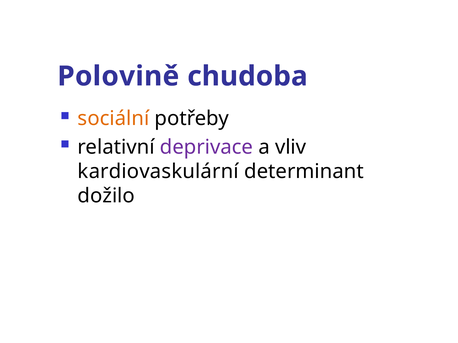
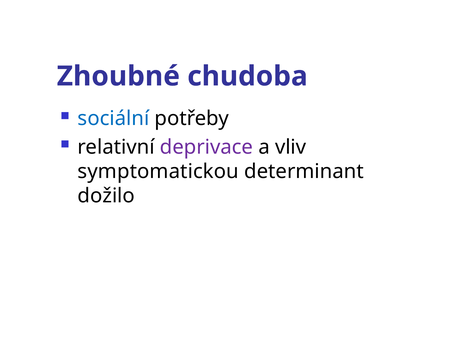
Polovině: Polovině -> Zhoubné (118, 76)
sociální colour: orange -> blue (113, 119)
kardiovaskulární: kardiovaskulární -> symptomatickou (158, 172)
